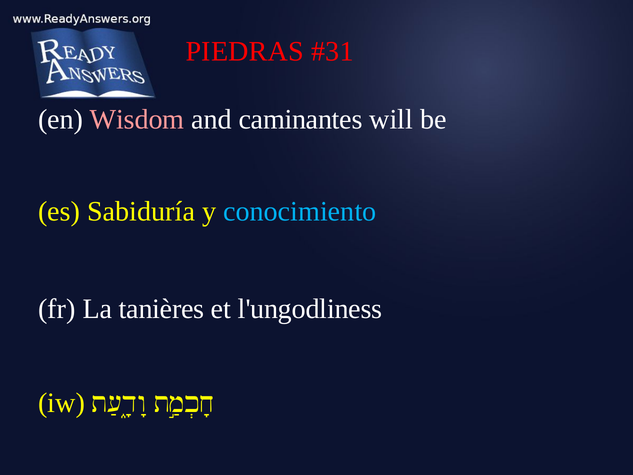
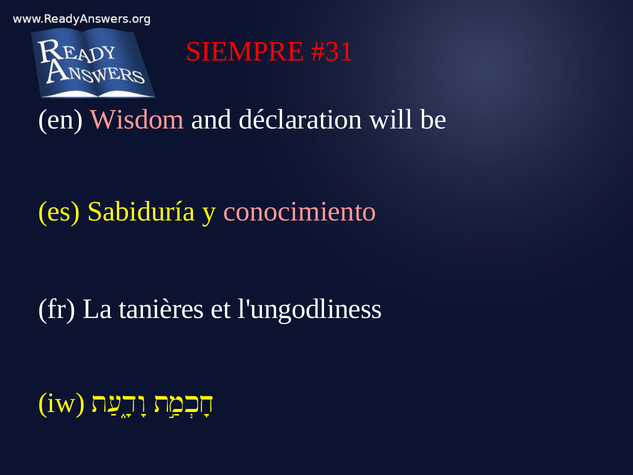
PIEDRAS: PIEDRAS -> SIEMPRE (245, 51)
caminantes: caminantes -> déclaration (301, 120)
conocimiento colour: light blue -> pink (300, 211)
